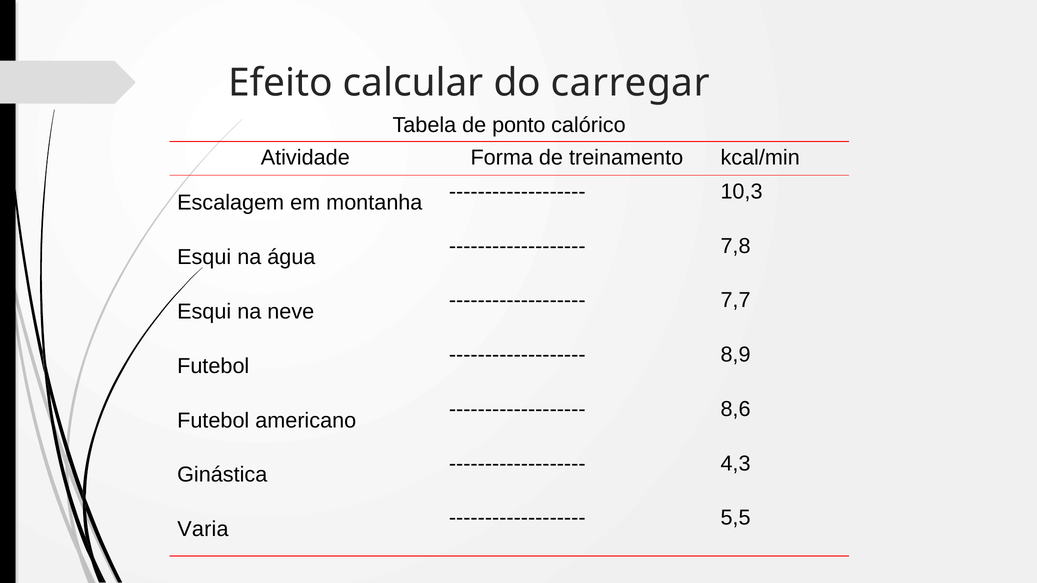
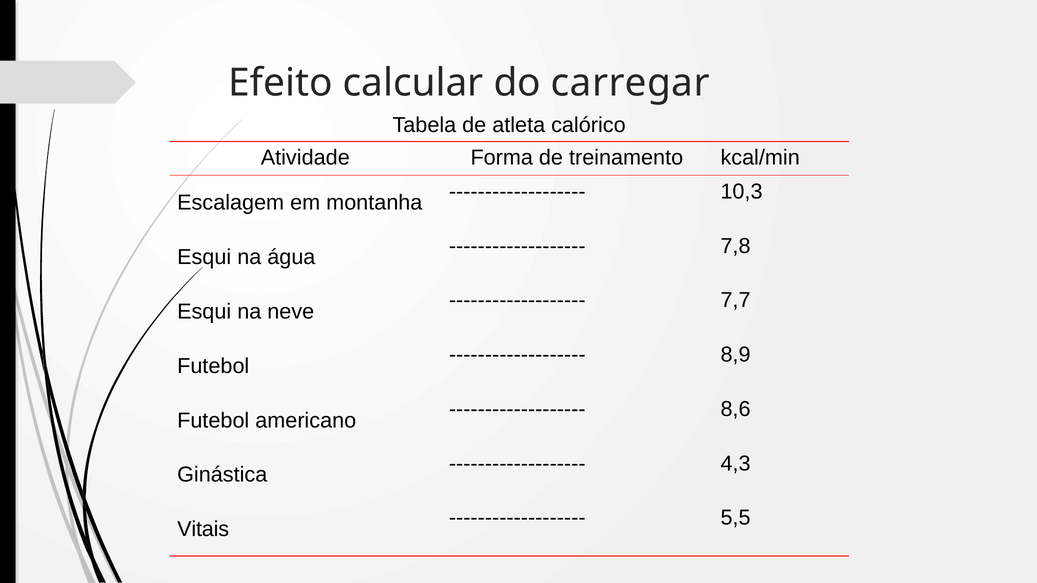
ponto: ponto -> atleta (519, 125)
Varia: Varia -> Vitais (203, 529)
